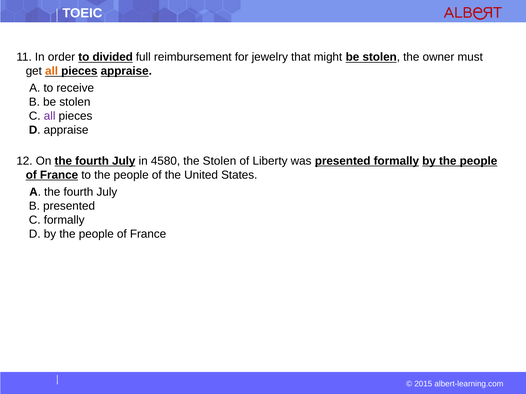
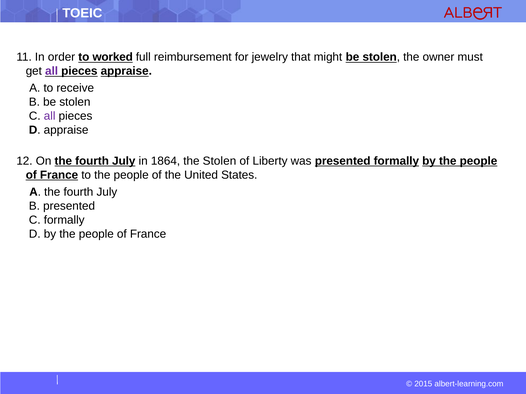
divided: divided -> worked (113, 57)
all colour: orange -> purple (52, 71)
4580: 4580 -> 1864 (165, 161)
